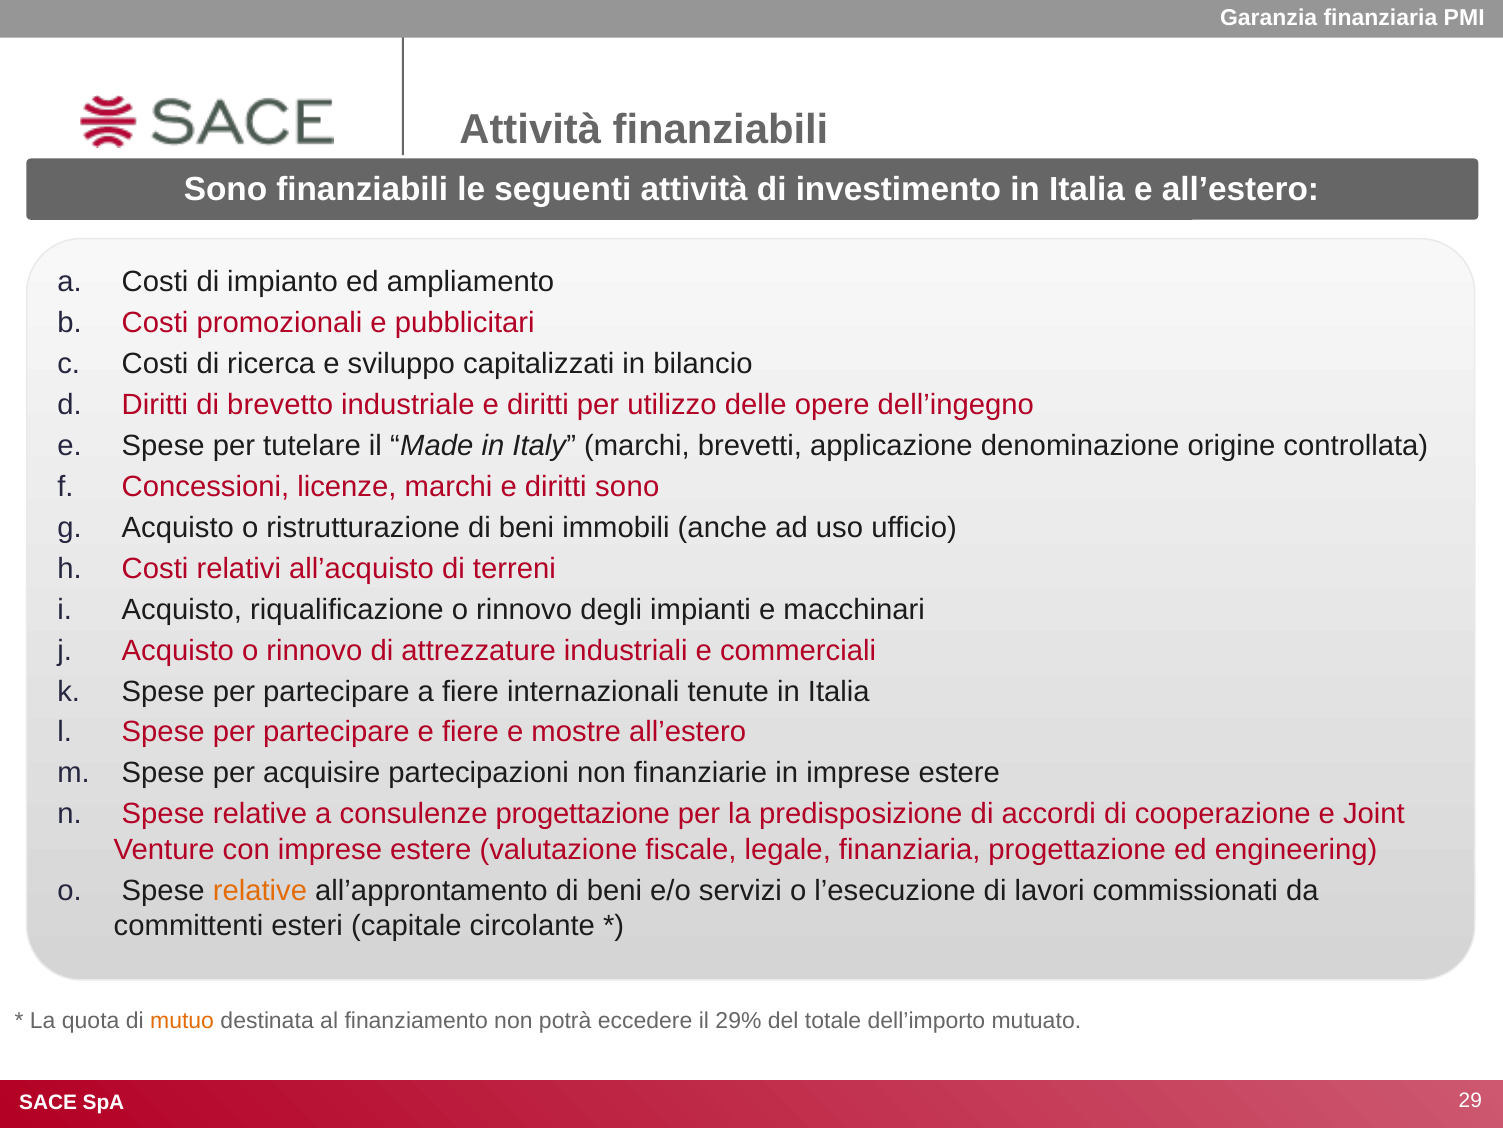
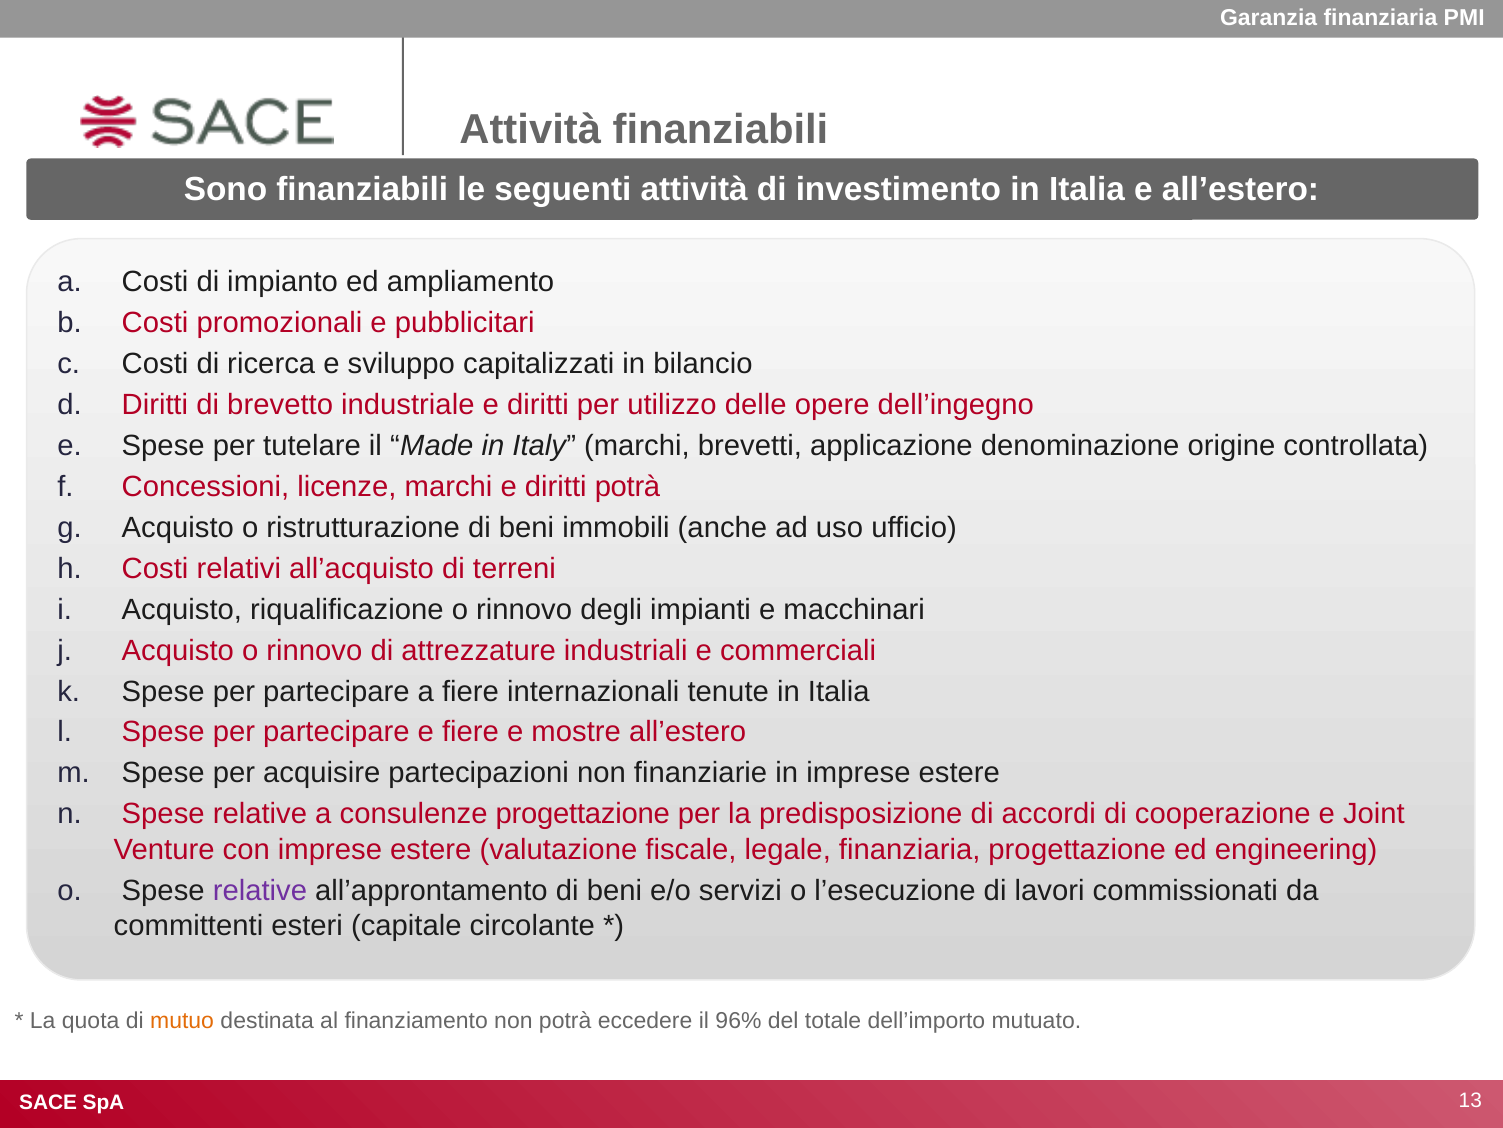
diritti sono: sono -> potrà (627, 486)
relative colour: orange -> purple (260, 890)
29%: 29% -> 96% (738, 1021)
29: 29 -> 13 (1470, 1100)
